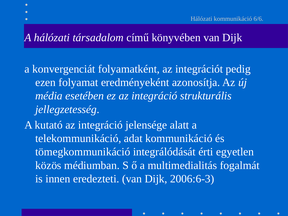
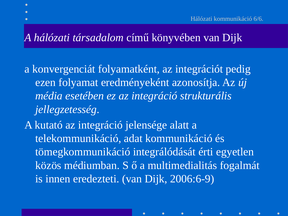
2006:6-3: 2006:6-3 -> 2006:6-9 (192, 179)
